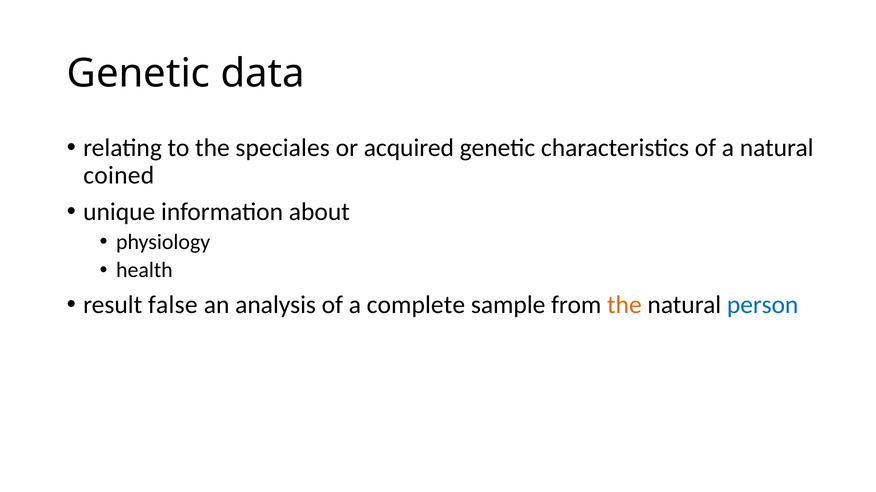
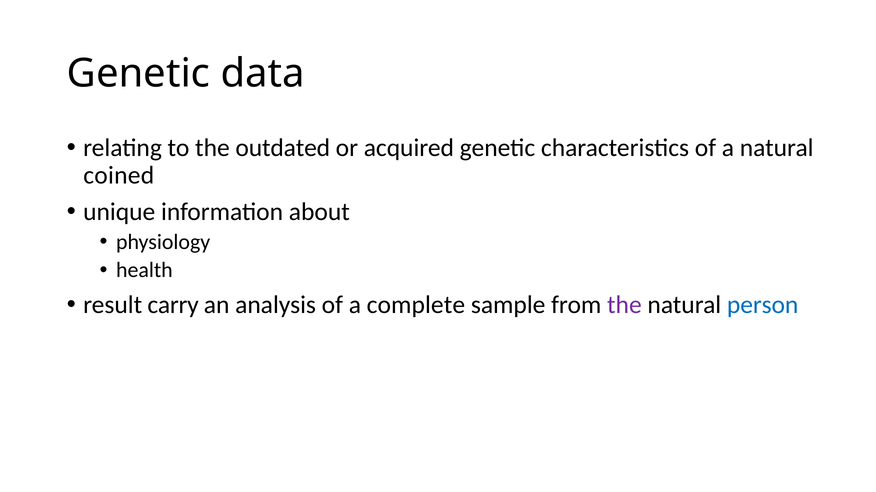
speciales: speciales -> outdated (283, 148)
false: false -> carry (173, 305)
the colour: orange -> purple (624, 305)
